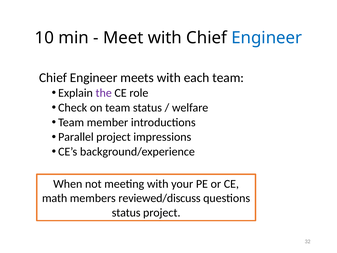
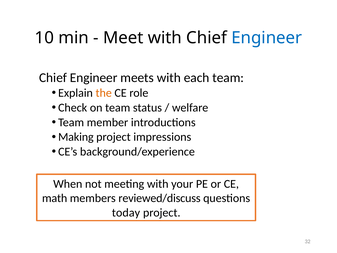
the colour: purple -> orange (104, 93)
Parallel: Parallel -> Making (76, 137)
status: status -> today (126, 212)
